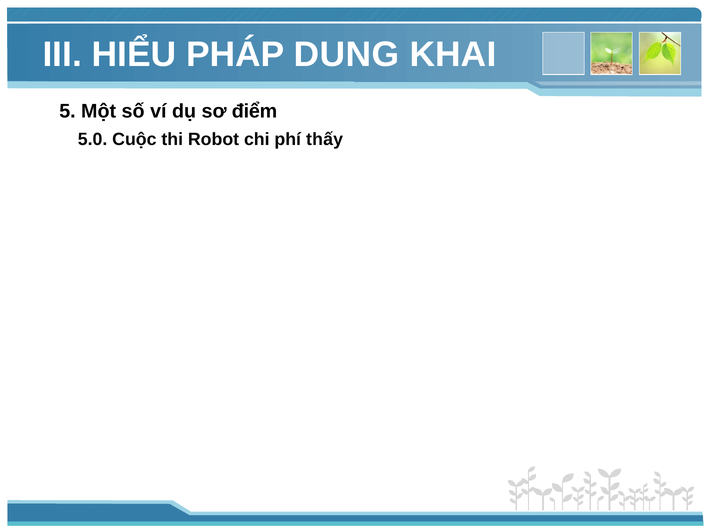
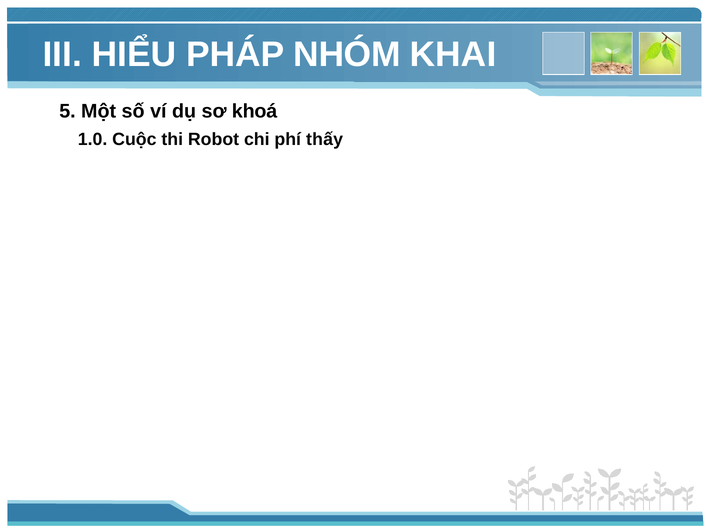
DUNG: DUNG -> NHÓM (347, 55)
điểm: điểm -> khoá (255, 111)
5.0: 5.0 -> 1.0 (93, 139)
